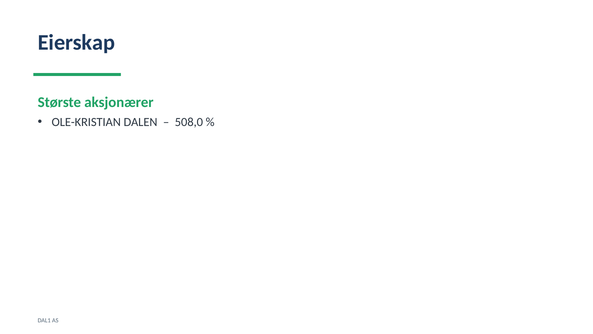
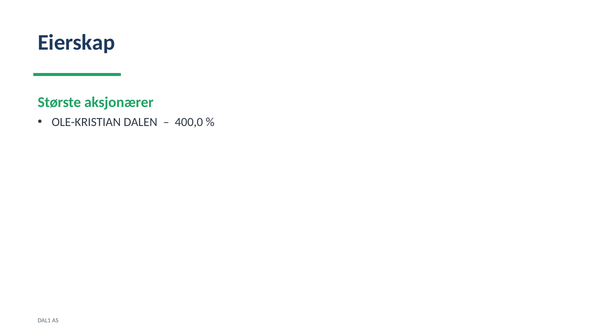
508,0: 508,0 -> 400,0 (189, 122)
